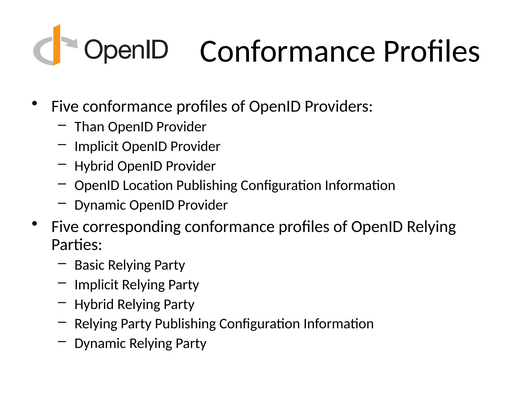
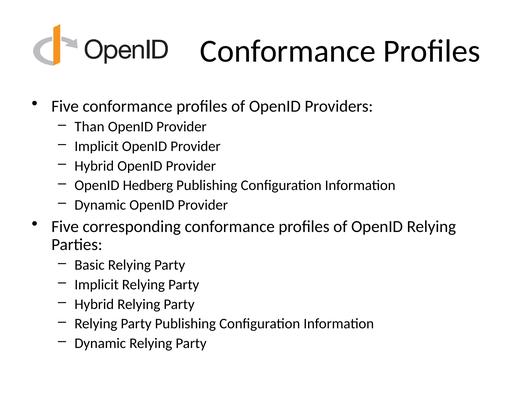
Location: Location -> Hedberg (148, 185)
